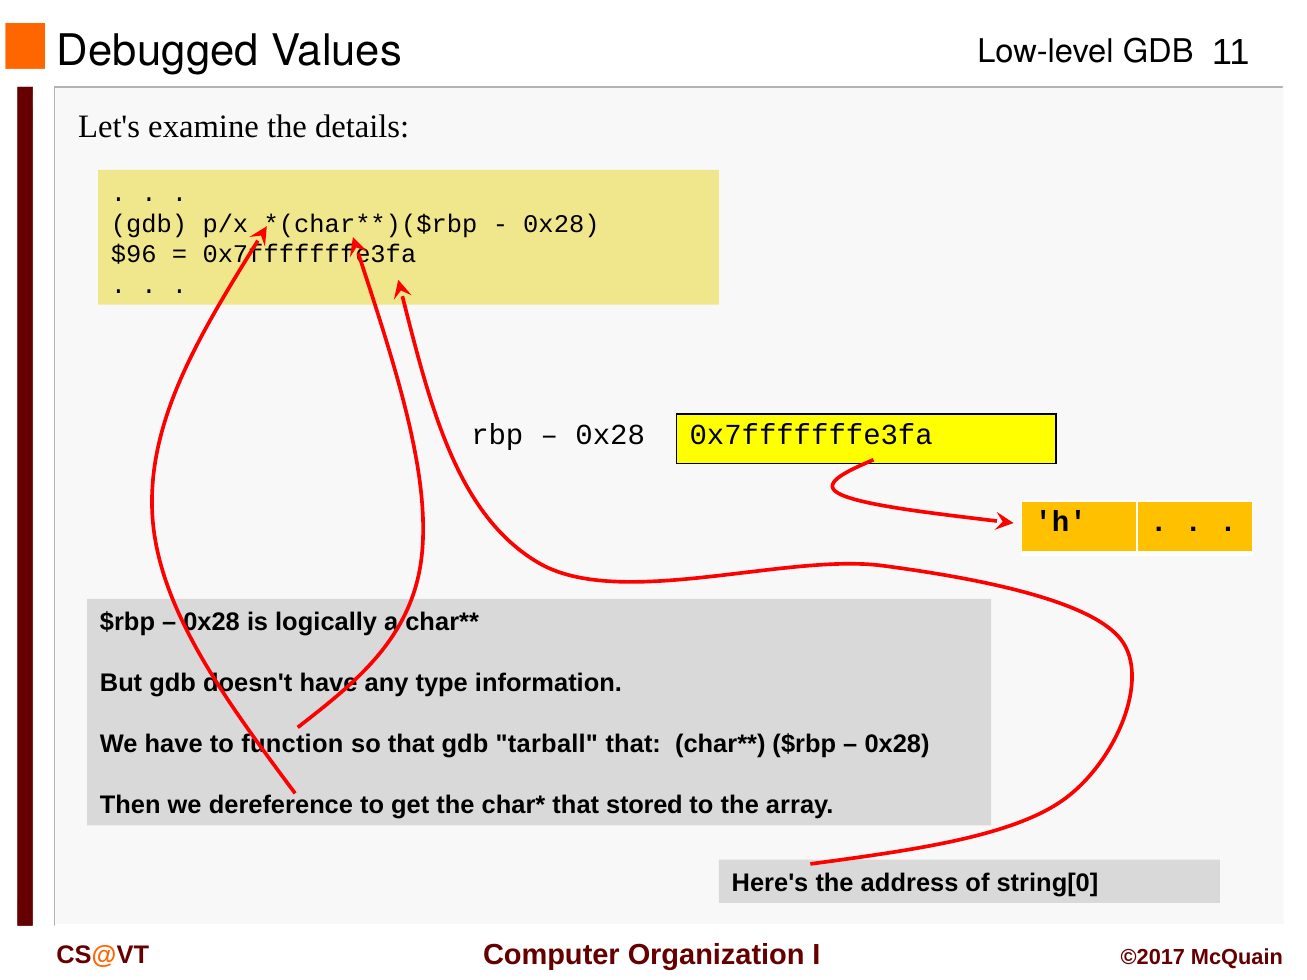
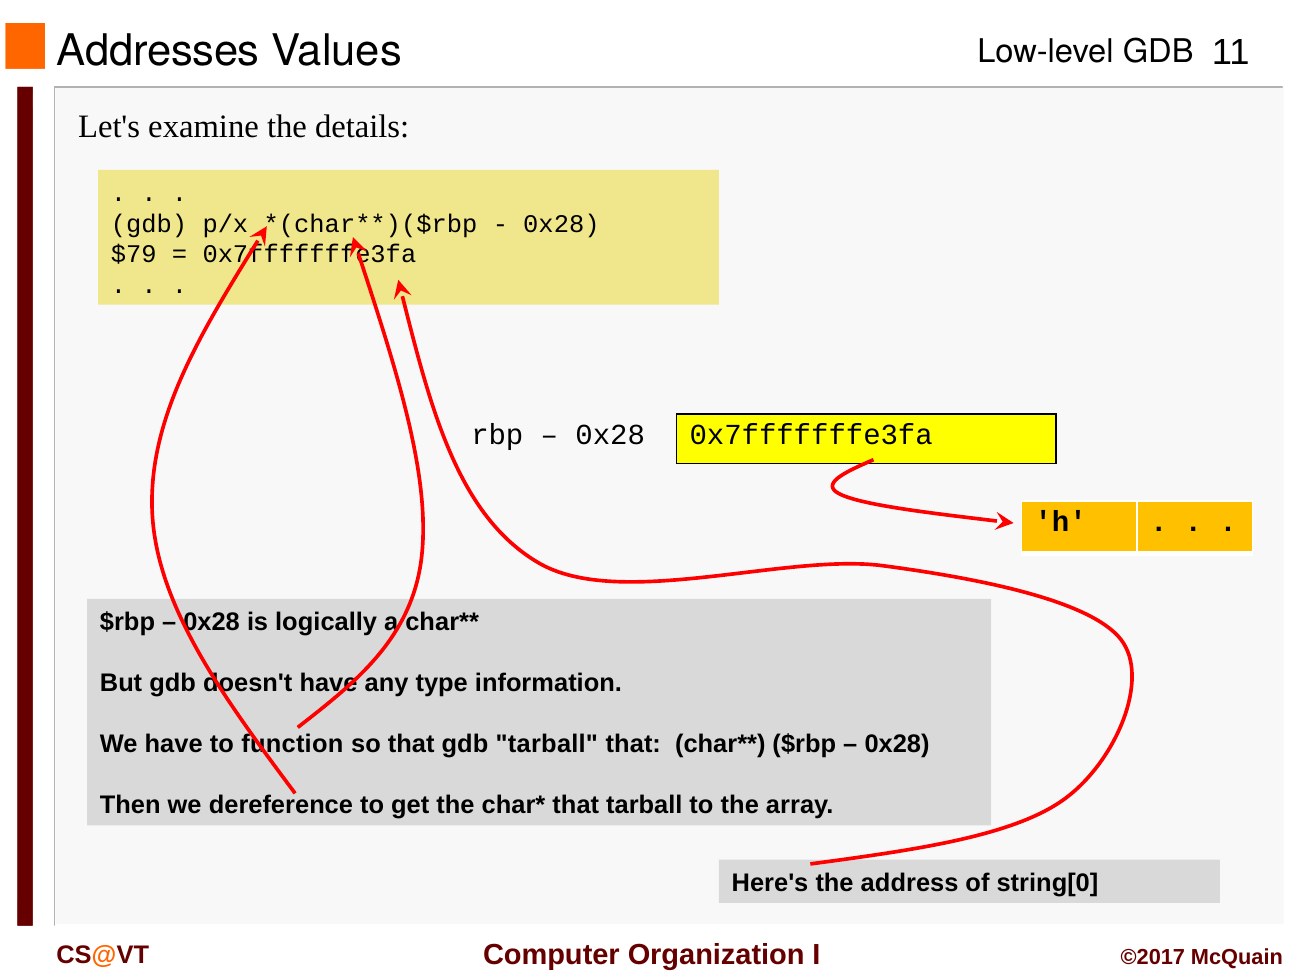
Debugged: Debugged -> Addresses (158, 51)
$96: $96 -> $79 (134, 254)
that stored: stored -> tarball (644, 806)
